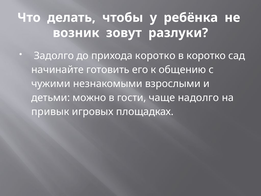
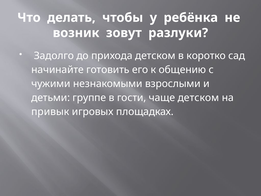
прихода коротко: коротко -> детском (155, 56)
можно: можно -> группе (89, 98)
чаще надолго: надолго -> детском (198, 98)
